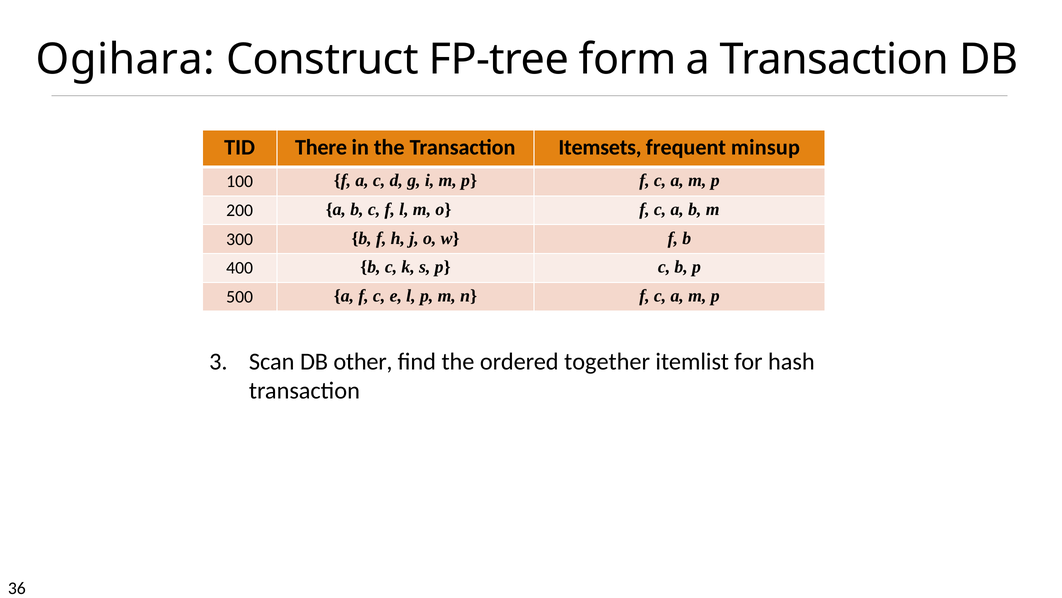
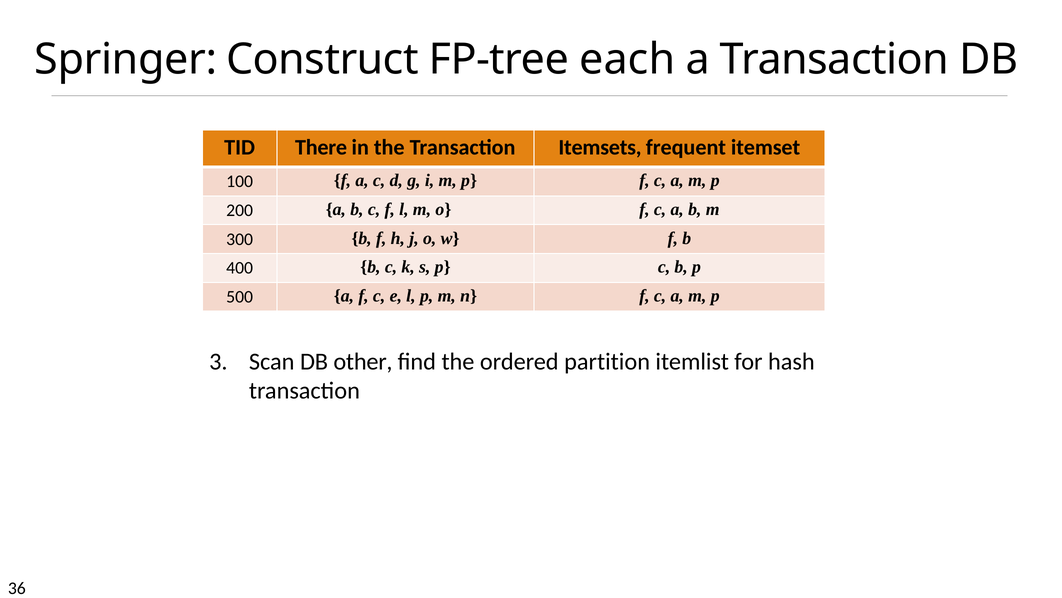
Ogihara: Ogihara -> Springer (126, 59)
form: form -> each (627, 59)
minsup: minsup -> itemset (766, 147)
together: together -> partition (607, 361)
